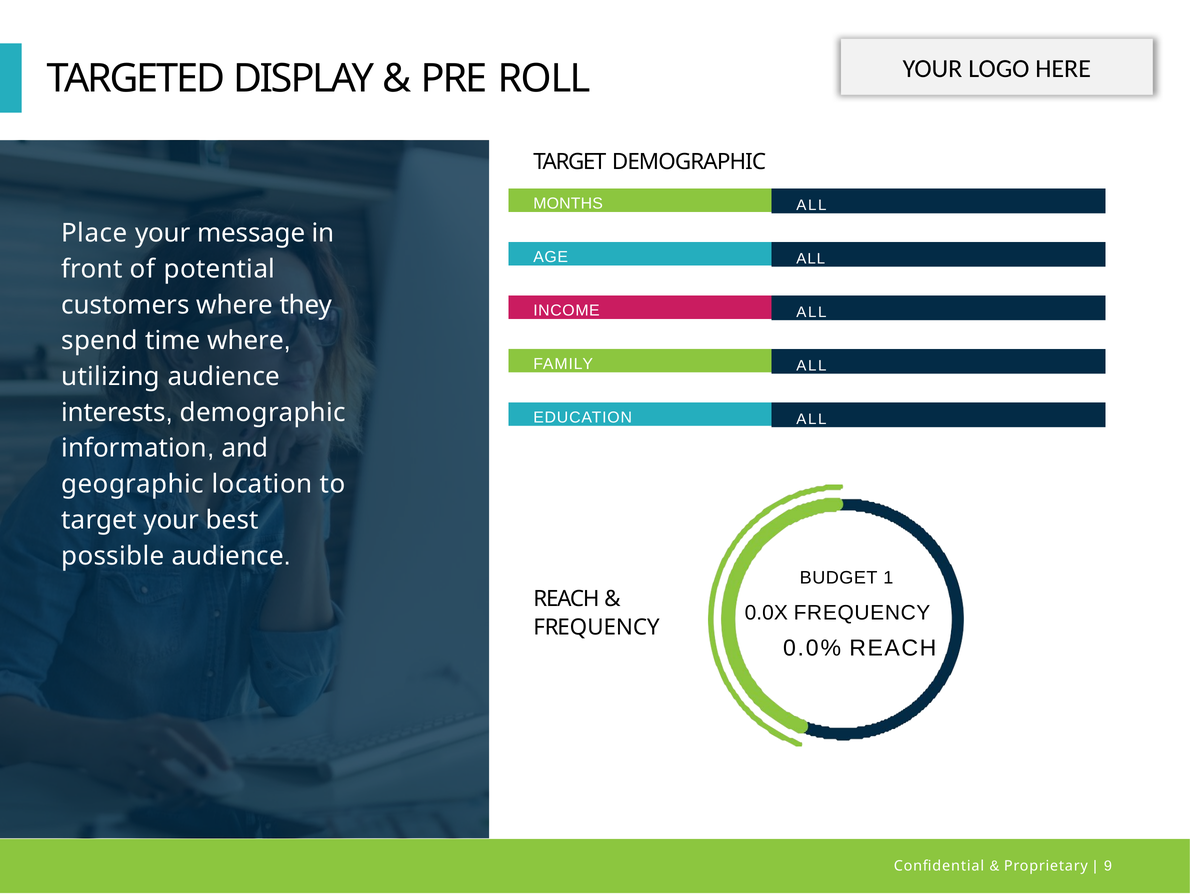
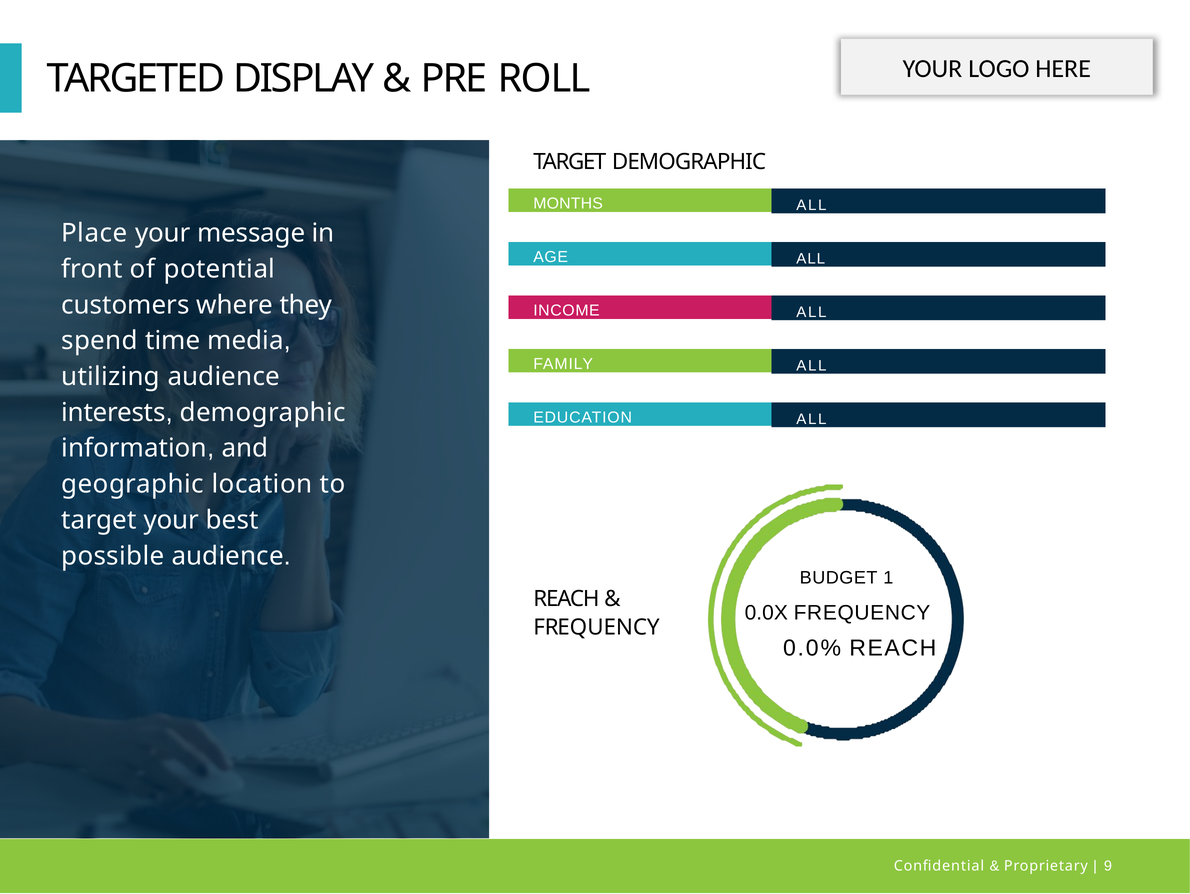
time where: where -> media (246, 341)
